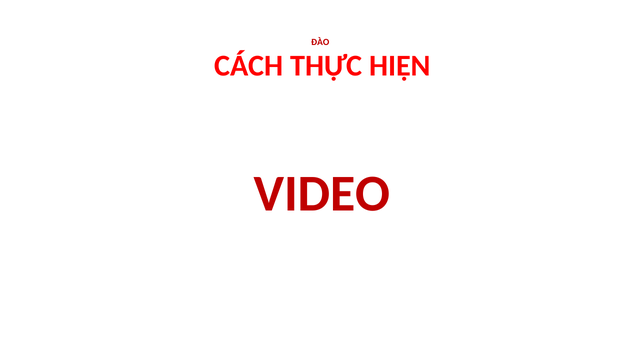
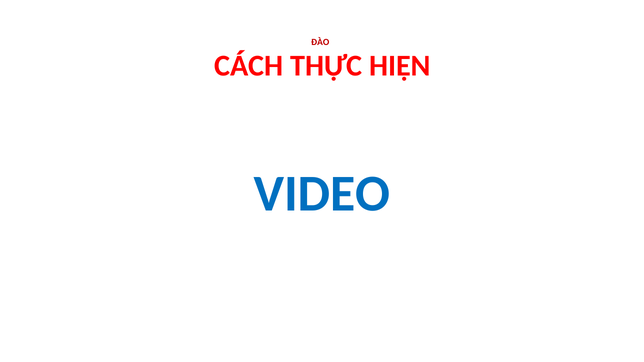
VIDEO colour: red -> blue (322, 194)
